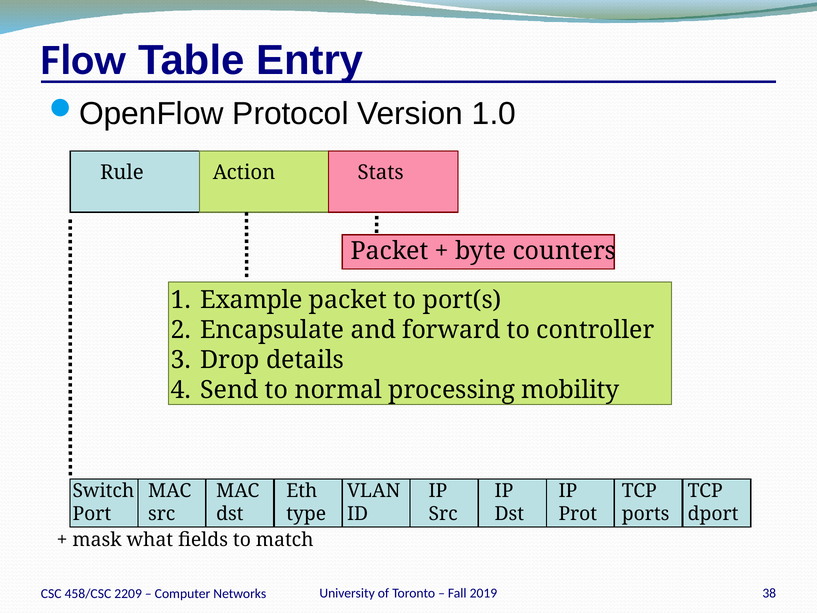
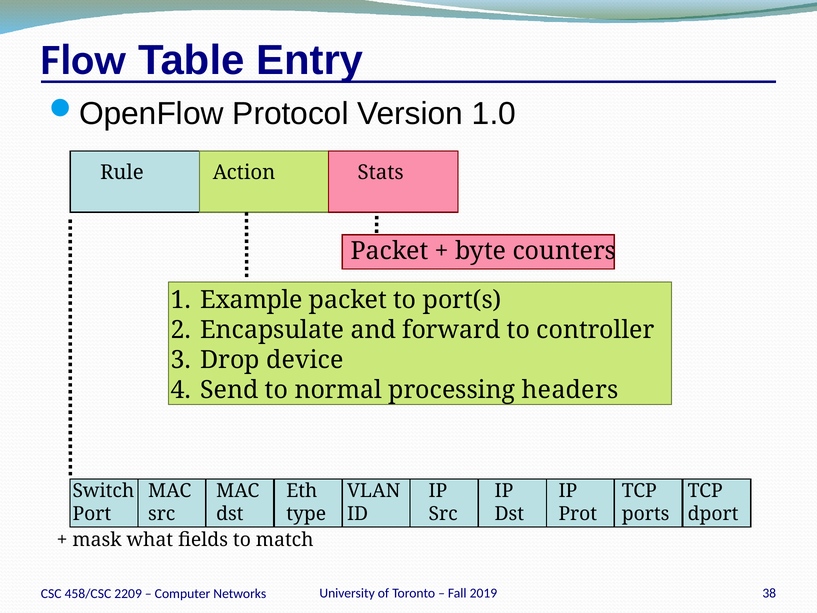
details: details -> device (305, 360)
mobility: mobility -> headers (570, 390)
